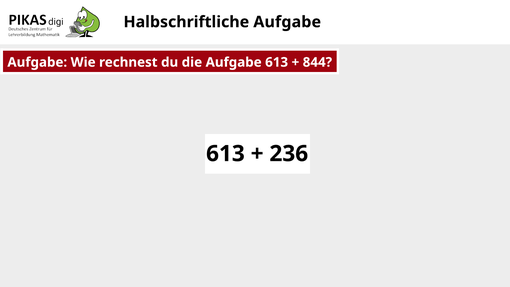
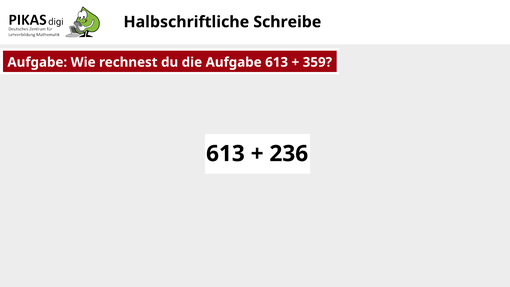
Halbschriftliche Aufgabe: Aufgabe -> Schreibe (287, 22)
844: 844 -> 359 (317, 62)
